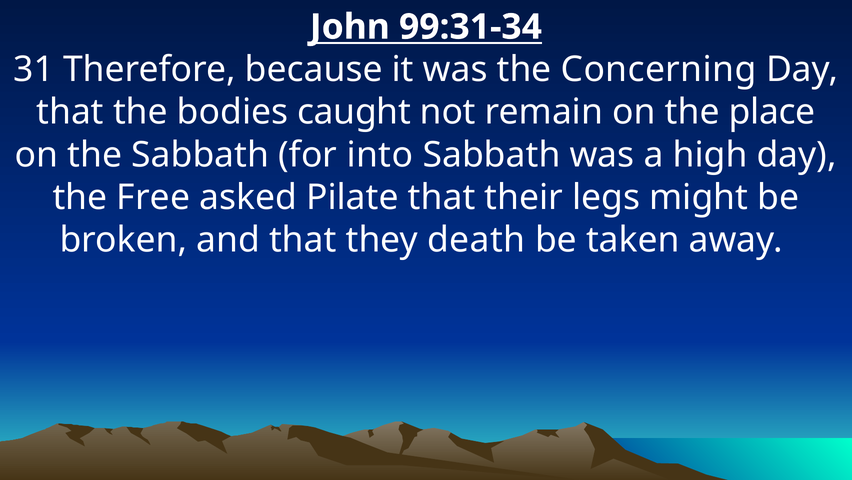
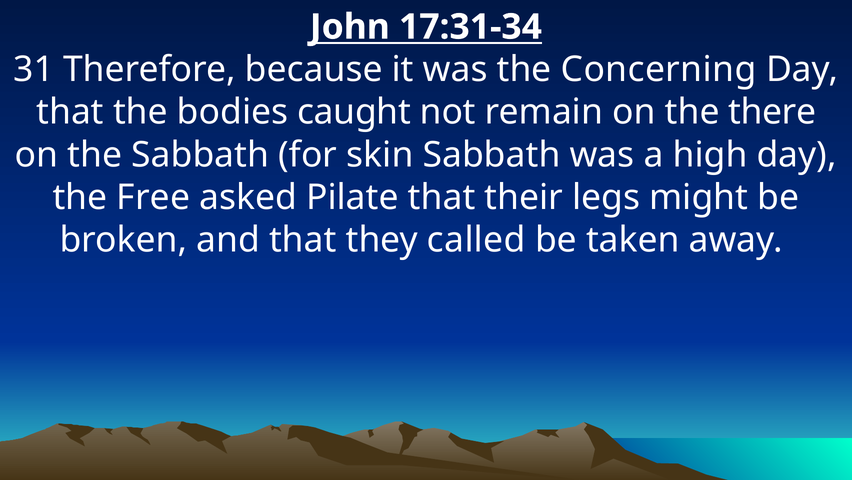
99:31-34: 99:31-34 -> 17:31-34 (470, 27)
place: place -> there (772, 112)
into: into -> skin (380, 155)
death: death -> called (476, 240)
